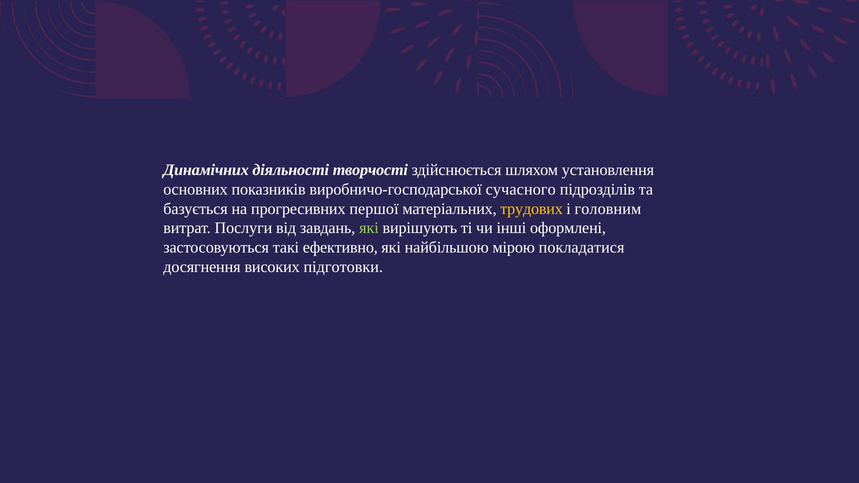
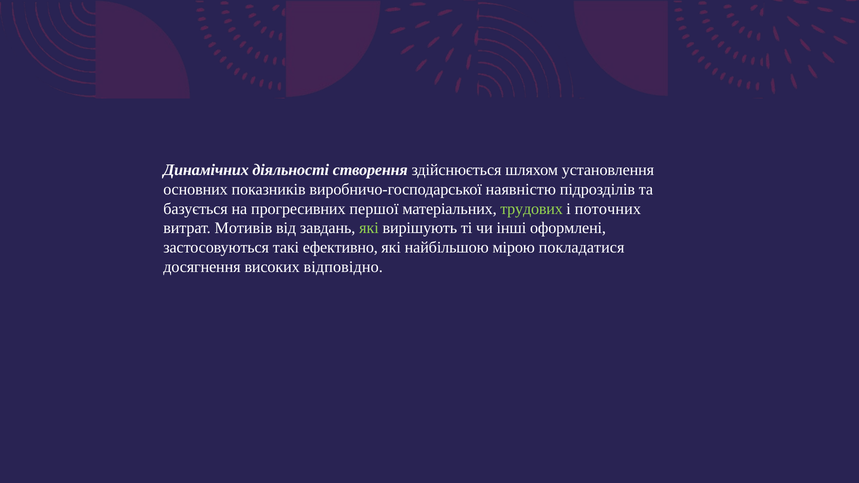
творчості: творчості -> створення (370, 170)
сучасного: сучасного -> наявністю (521, 190)
трудових colour: yellow -> light green (532, 209)
головним: головним -> поточних (608, 209)
Послуги: Послуги -> Мотивів (243, 228)
підготовки: підготовки -> відповідно (343, 267)
